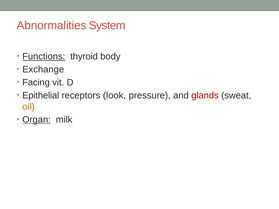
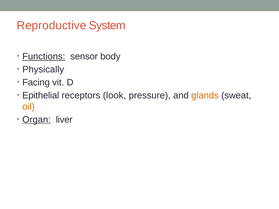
Abnormalities: Abnormalities -> Reproductive (52, 25)
thyroid: thyroid -> sensor (84, 56)
Exchange: Exchange -> Physically (43, 69)
glands colour: red -> orange (205, 96)
milk: milk -> liver (64, 120)
